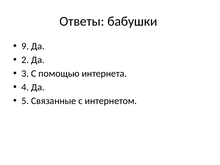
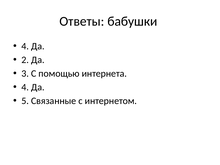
9: 9 -> 4 (25, 46)
